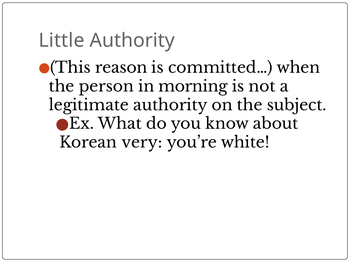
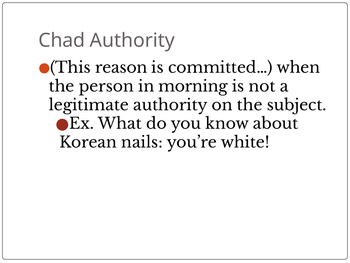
Little: Little -> Chad (62, 40)
very: very -> nails (142, 142)
